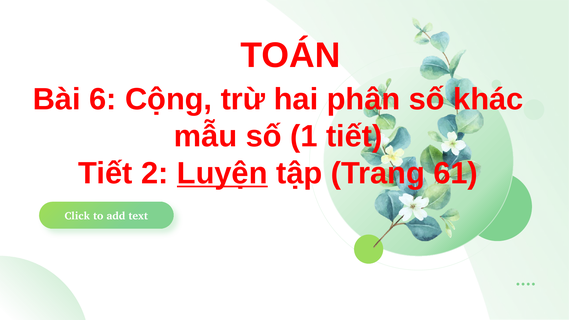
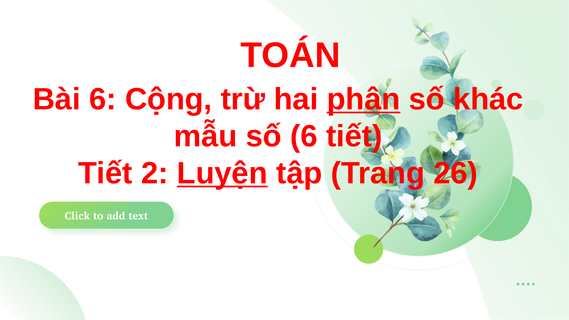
phân underline: none -> present (364, 99)
số 1: 1 -> 6 (304, 136)
61: 61 -> 26 (456, 173)
